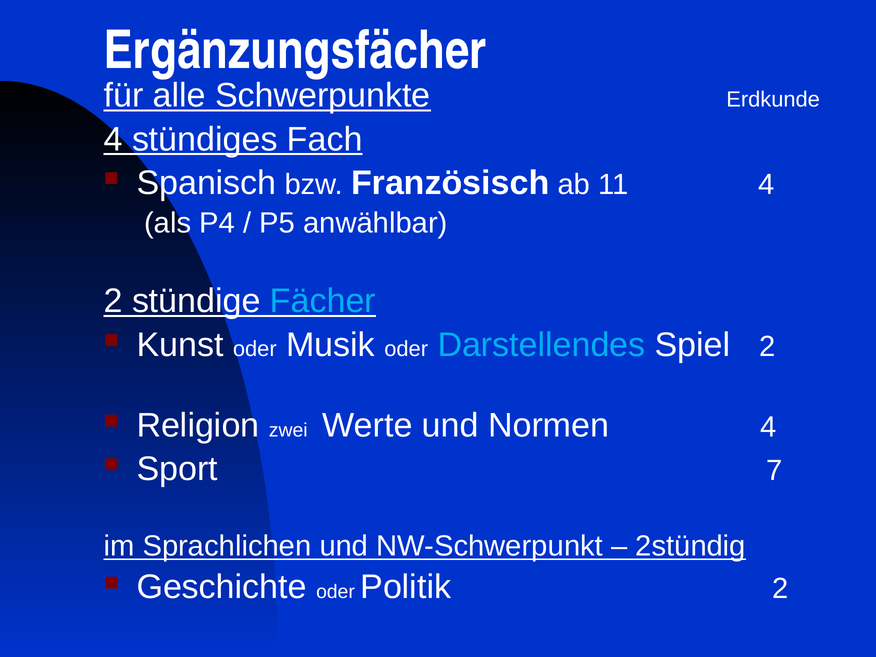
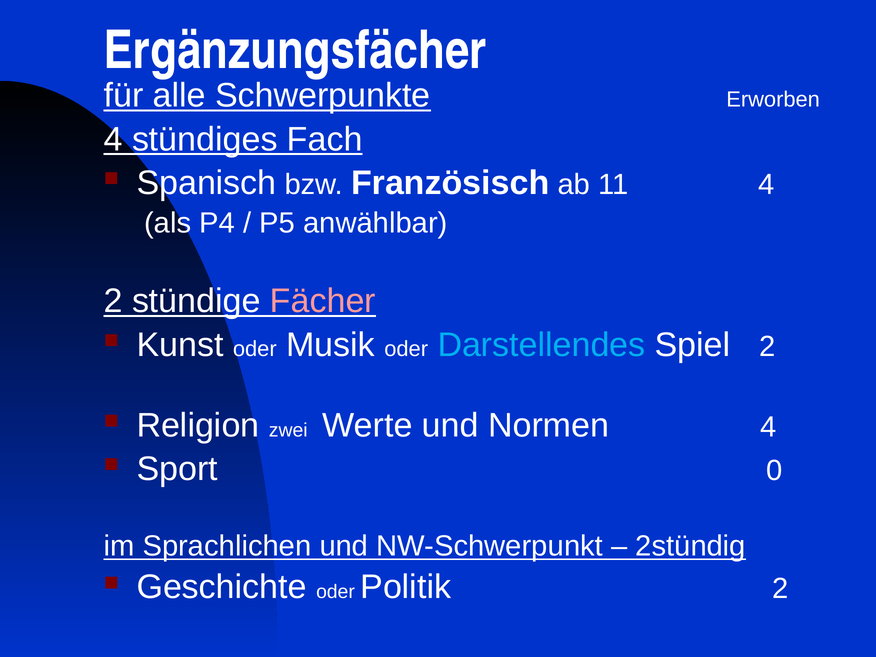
Erdkunde: Erdkunde -> Erworben (773, 100)
Fächer colour: light blue -> pink (323, 301)
7: 7 -> 0 (774, 471)
